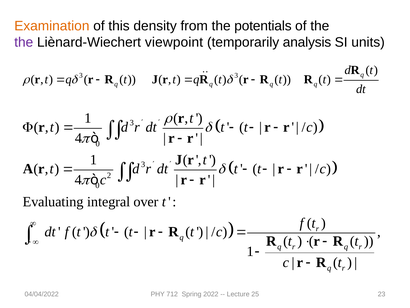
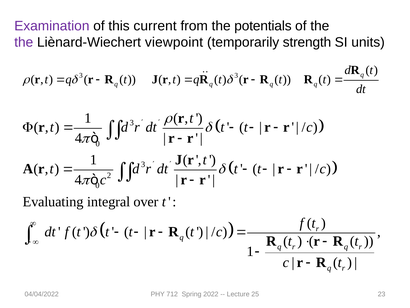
Examination colour: orange -> purple (52, 26)
density: density -> current (155, 26)
analysis: analysis -> strength (307, 42)
